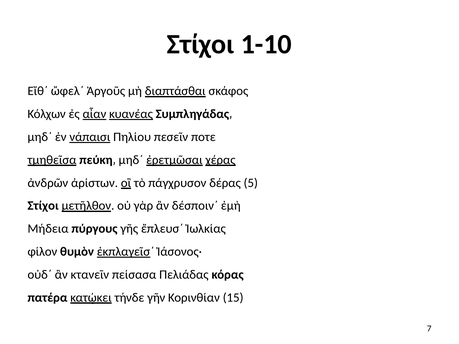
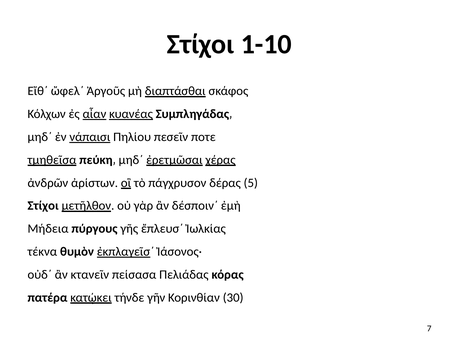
φίλον: φίλον -> τέκνα (42, 252)
15: 15 -> 30 (233, 298)
